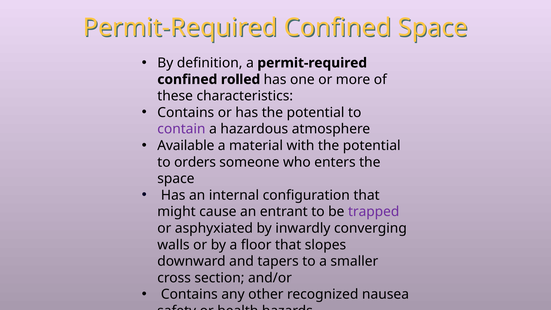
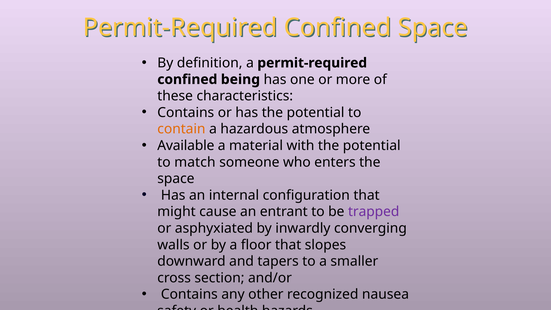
rolled: rolled -> being (240, 79)
contain colour: purple -> orange (181, 129)
orders: orders -> match (195, 162)
